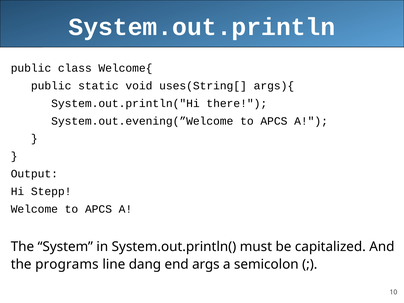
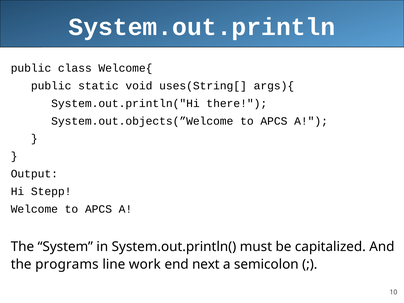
System.out.evening(”Welcome: System.out.evening(”Welcome -> System.out.objects(”Welcome (142, 121)
dang: dang -> work (145, 264)
args: args -> next (206, 264)
